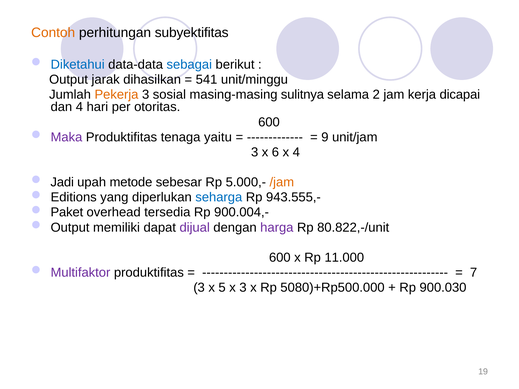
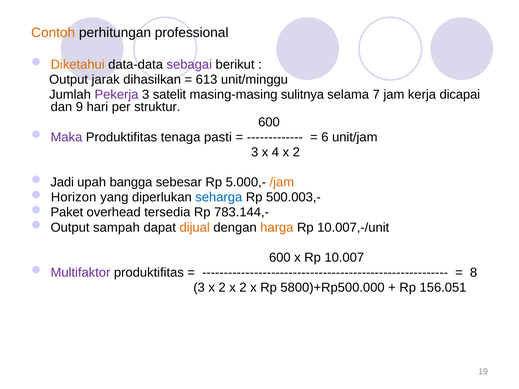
subyektifitas: subyektifitas -> professional (192, 33)
Diketahui colour: blue -> orange (78, 65)
sebagai colour: blue -> purple (189, 65)
541: 541 -> 613 (207, 80)
Pekerja colour: orange -> purple (116, 95)
sosial: sosial -> satelit (169, 95)
2: 2 -> 7 (376, 95)
dan 4: 4 -> 9 (79, 107)
otoritas: otoritas -> struktur (157, 107)
yaitu: yaitu -> pasti (218, 137)
9: 9 -> 6 (325, 137)
6: 6 -> 4 (275, 152)
4: 4 -> 2 (296, 152)
metode: metode -> bangga (131, 182)
Editions: Editions -> Horizon (74, 197)
943.555,-: 943.555,- -> 500.003,- (293, 197)
900.004,-: 900.004,- -> 783.144,- (242, 212)
memiliki: memiliki -> sampah (116, 228)
dijual colour: purple -> orange (195, 228)
harga colour: purple -> orange (277, 228)
80.822,-/unit: 80.822,-/unit -> 10.007,-/unit (353, 228)
11.000: 11.000 -> 10.007 (344, 258)
7: 7 -> 8 (474, 273)
3 x 5: 5 -> 2 (222, 288)
3: 3 -> 2 (243, 288)
5080)+Rp500.000: 5080)+Rp500.000 -> 5800)+Rp500.000 (333, 288)
900.030: 900.030 -> 156.051 (443, 288)
